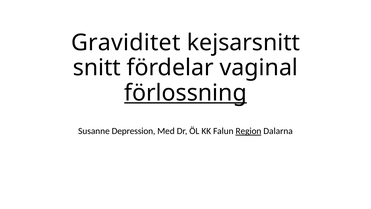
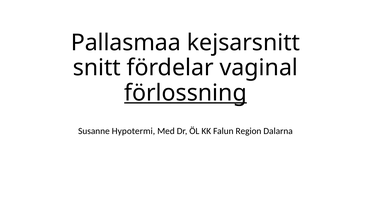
Graviditet: Graviditet -> Pallasmaa (126, 43)
Depression: Depression -> Hypotermi (133, 131)
Region underline: present -> none (248, 131)
